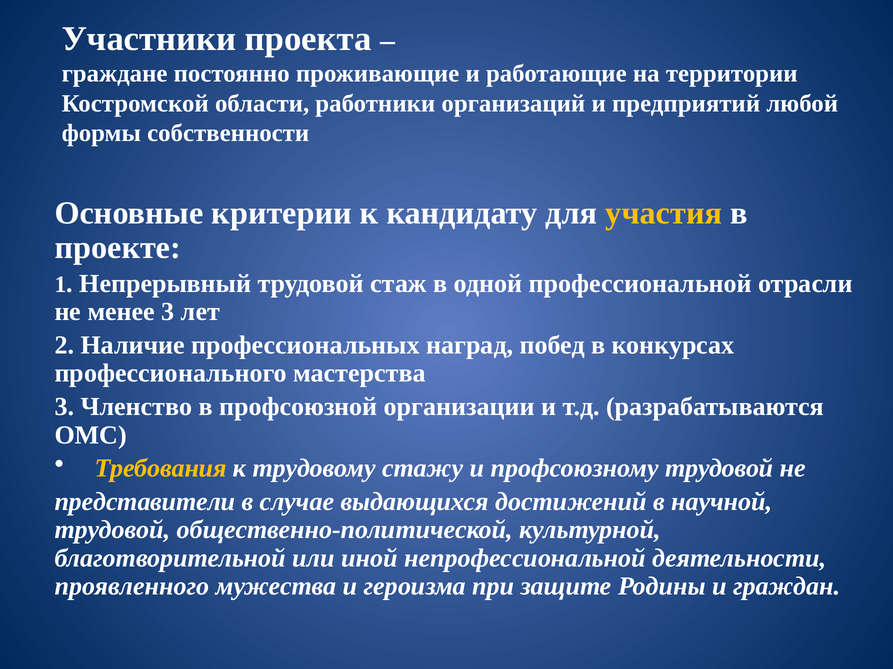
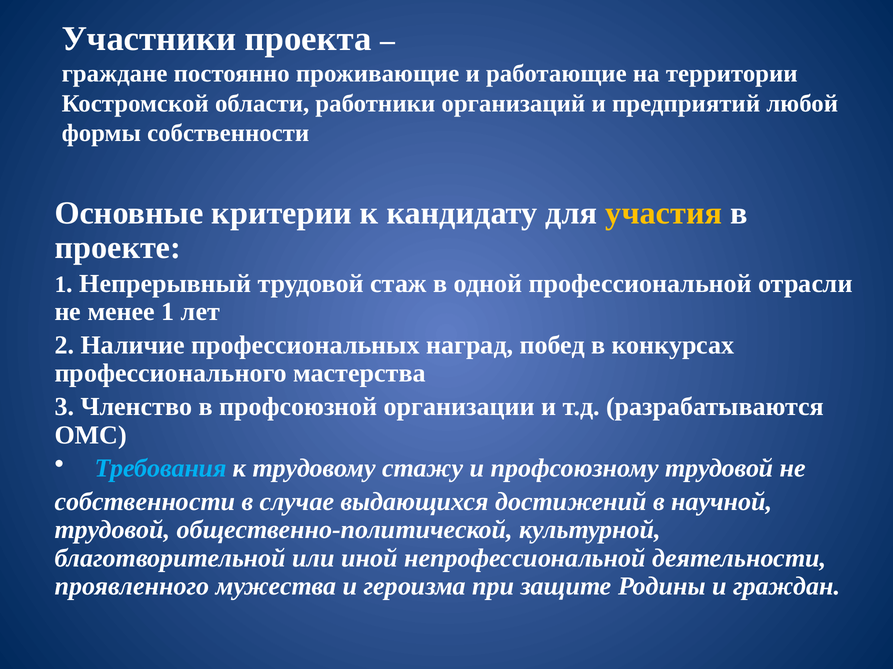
менее 3: 3 -> 1 (168, 312)
Требования colour: yellow -> light blue (161, 469)
представители: представители -> собственности (145, 502)
